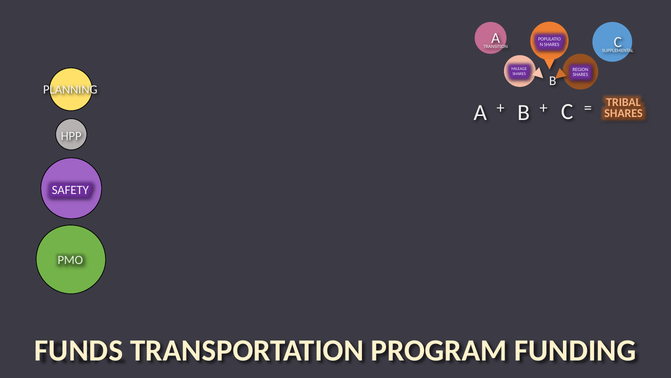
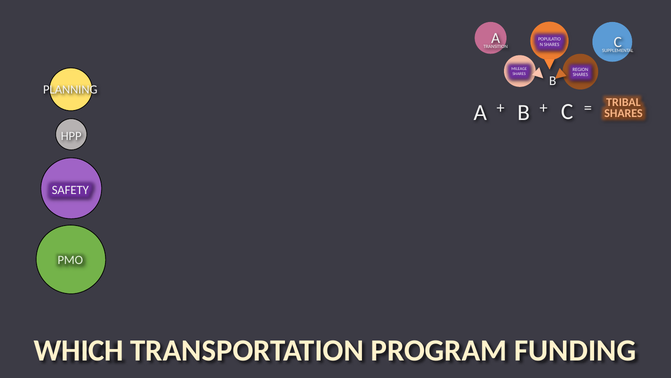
FUNDS: FUNDS -> WHICH (79, 350)
